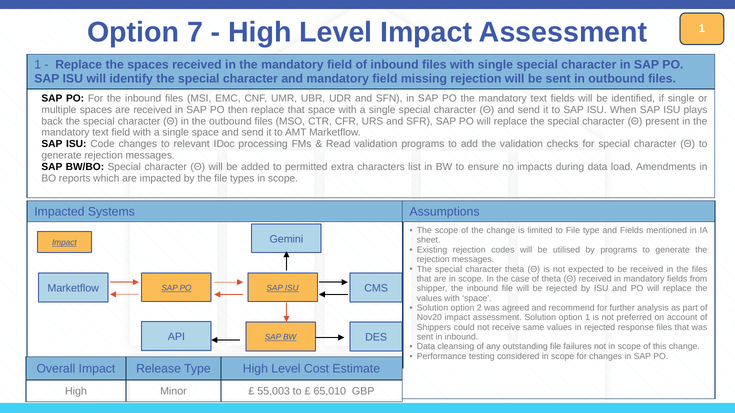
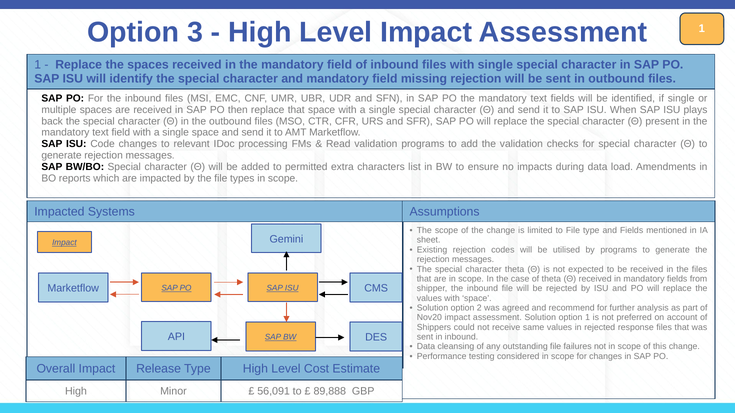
7: 7 -> 3 (195, 33)
55,003: 55,003 -> 56,091 (274, 391)
65,010: 65,010 -> 89,888 (330, 391)
